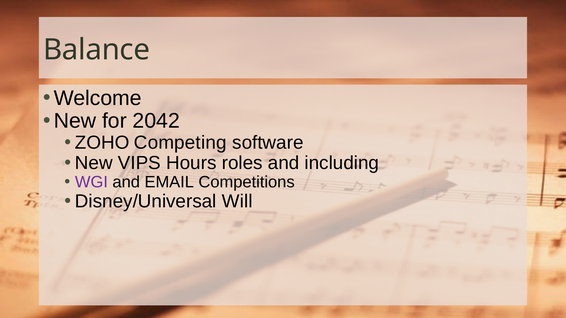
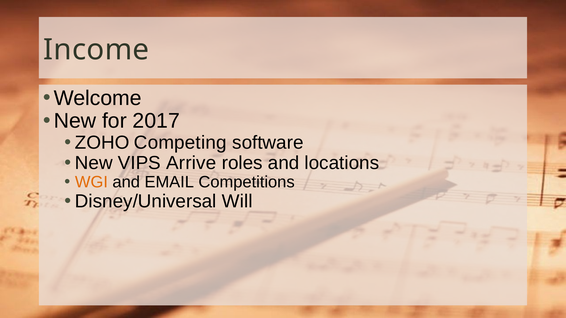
Balance: Balance -> Income (96, 50)
2042: 2042 -> 2017 (156, 121)
Hours: Hours -> Arrive (191, 163)
including: including -> locations (342, 163)
WGI colour: purple -> orange (91, 182)
